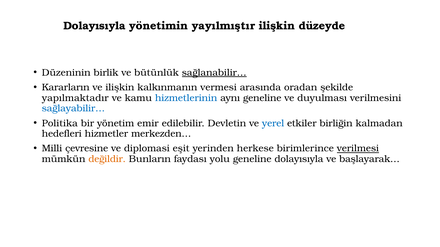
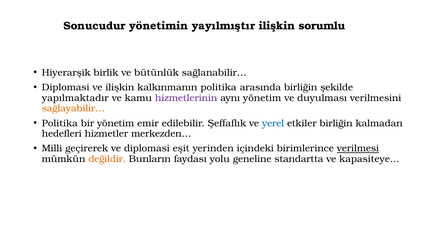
Dolayısıyla: Dolayısıyla -> Sonucudur (94, 26)
düzeyde: düzeyde -> sorumlu (322, 26)
Düzeninin: Düzeninin -> Hiyerarşik (66, 73)
sağlanabilir… underline: present -> none (214, 73)
Kararların: Kararların -> Diplomasi (66, 88)
kalkınmanın vermesi: vermesi -> politika (219, 88)
arasında oradan: oradan -> birliğin (301, 88)
hizmetlerinin colour: blue -> purple (186, 98)
aynı geneline: geneline -> yönetim (262, 98)
sağlayabilir… colour: blue -> orange (73, 108)
Devletin: Devletin -> Şeffaflık (227, 123)
çevresine: çevresine -> geçirerek (87, 149)
herkese: herkese -> içindeki (255, 149)
geneline dolayısıyla: dolayısıyla -> standartta (299, 159)
başlayarak…: başlayarak… -> kapasiteye… (369, 159)
